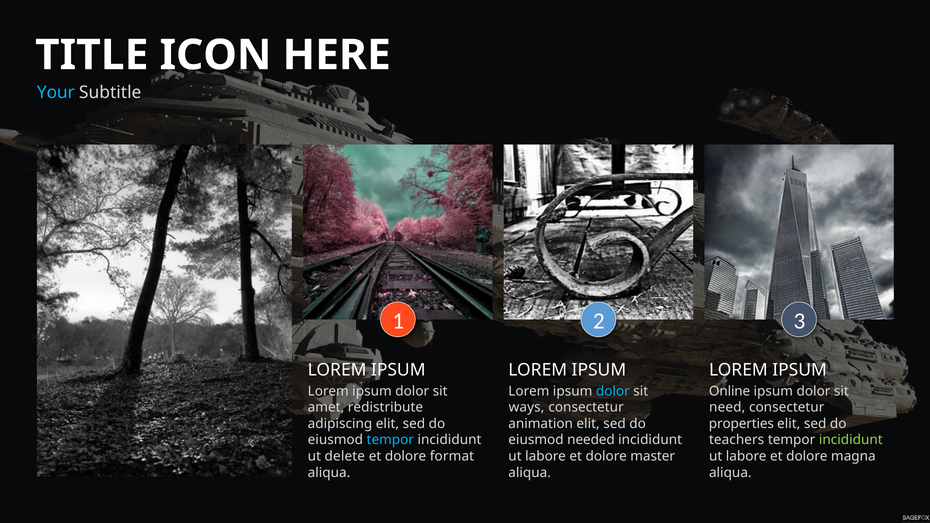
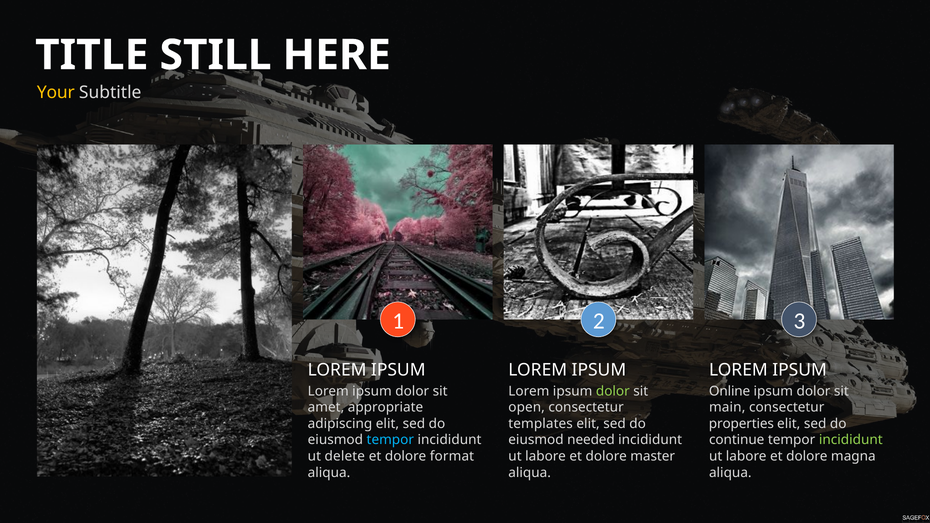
ICON: ICON -> STILL (216, 55)
Your colour: light blue -> yellow (56, 92)
dolor colour: light blue -> light green (613, 391)
redistribute: redistribute -> appropriate (386, 408)
ways: ways -> open (527, 408)
need: need -> main (727, 408)
animation: animation -> templates (541, 424)
teachers: teachers -> continue (737, 440)
